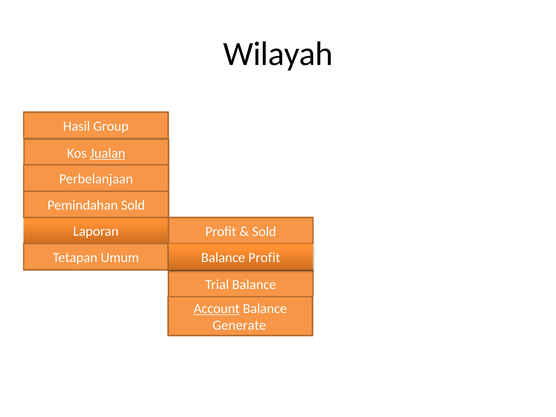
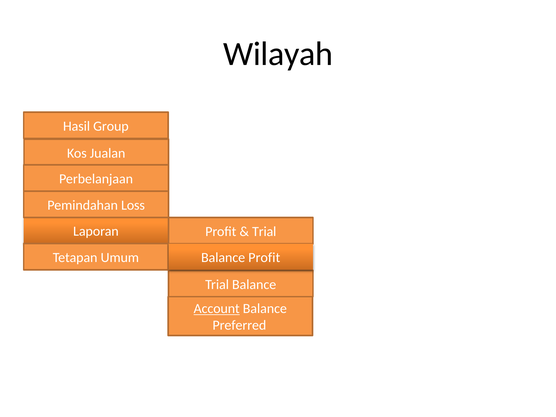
Jualan underline: present -> none (108, 153)
Pemindahan Sold: Sold -> Loss (133, 205)
Sold: Sold -> Trial (264, 232)
Generate: Generate -> Preferred (239, 325)
